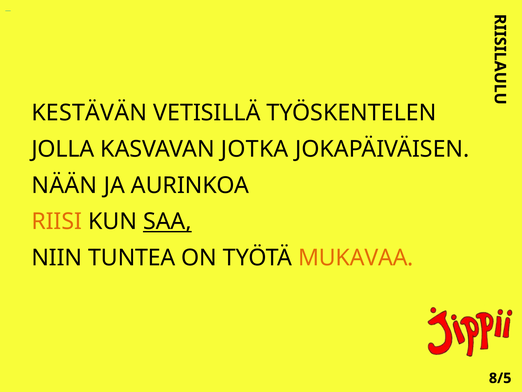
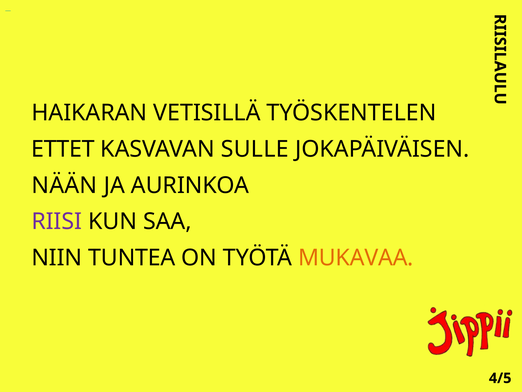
KESTÄVÄN: KESTÄVÄN -> HAIKARAN (89, 113)
JOLLA: JOLLA -> ETTET (63, 149)
JOTKA: JOTKA -> SULLE (255, 149)
RIISI colour: orange -> purple (57, 221)
SAA underline: present -> none (167, 221)
8/5: 8/5 -> 4/5 (500, 378)
